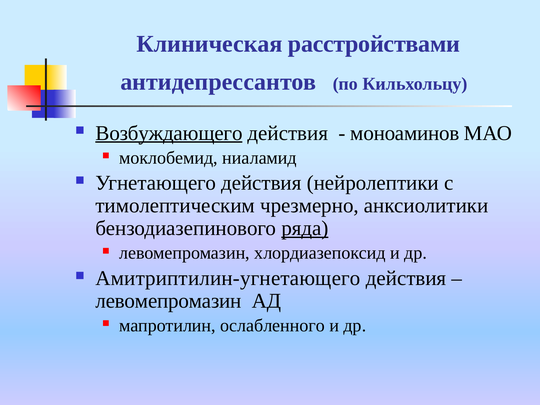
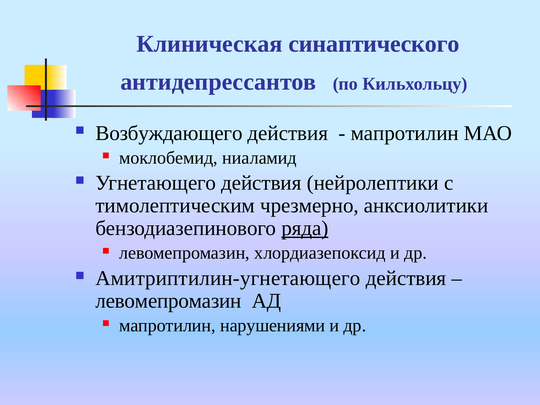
расстройствами: расстройствами -> синаптического (374, 44)
Возбуждающего underline: present -> none (169, 133)
моноаминов: моноаминов -> мапротилин (405, 133)
ослабленного: ослабленного -> нарушениями (273, 326)
